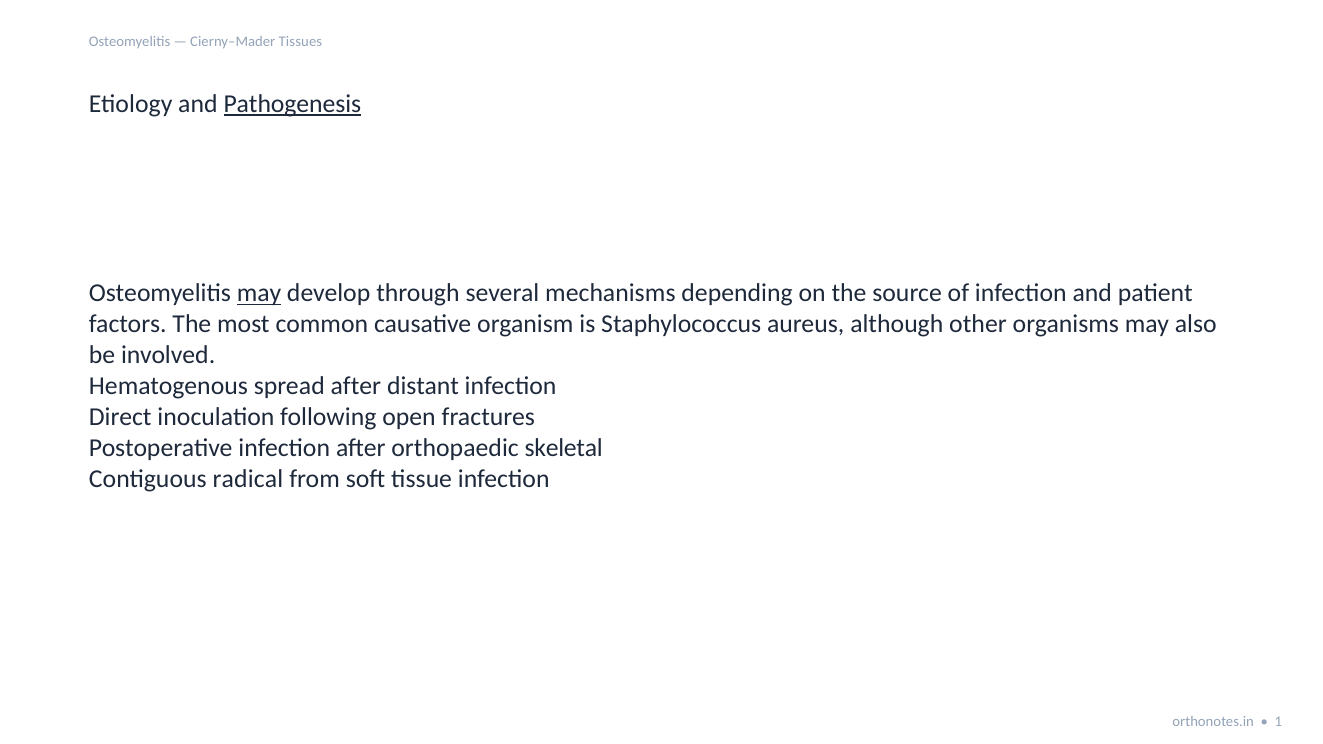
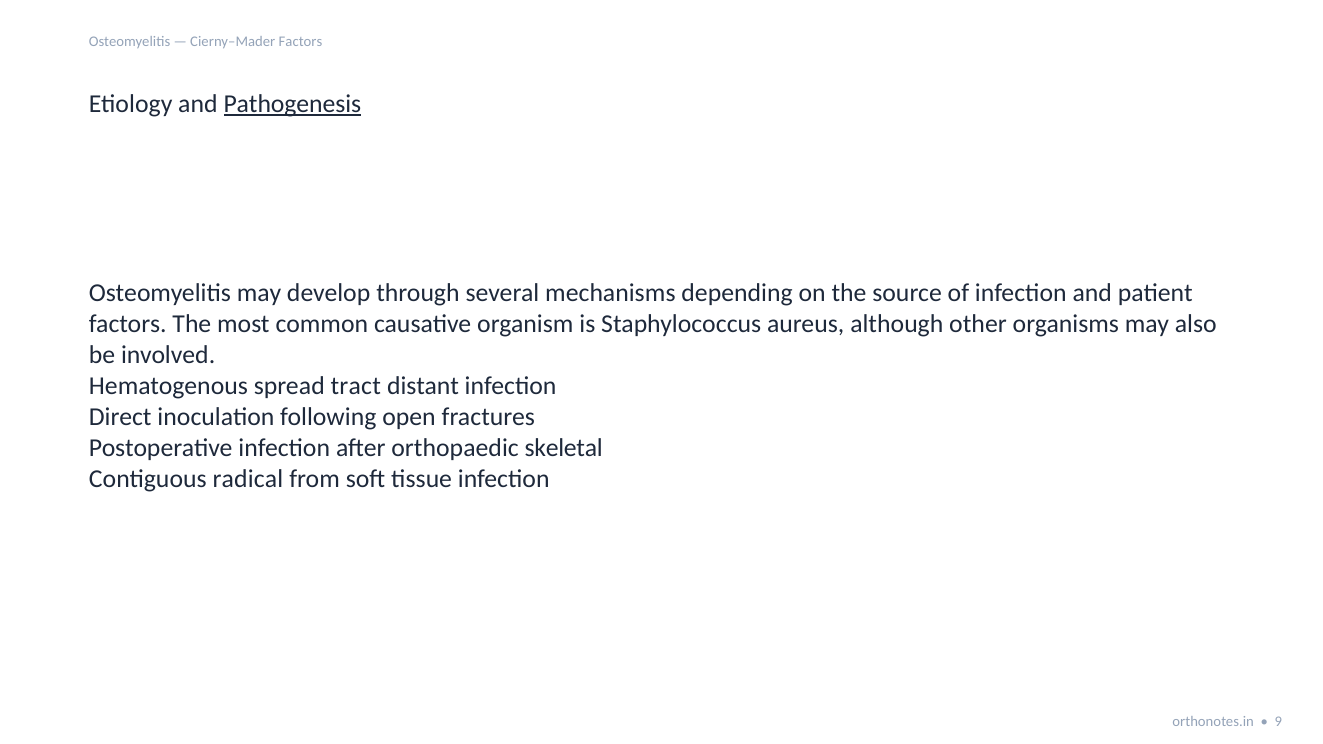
Cierny–Mader Tissues: Tissues -> Factors (301, 41)
may underline: present -> none (259, 293)
spread after: after -> tract (356, 386)
1: 1 -> 9 (1278, 722)
